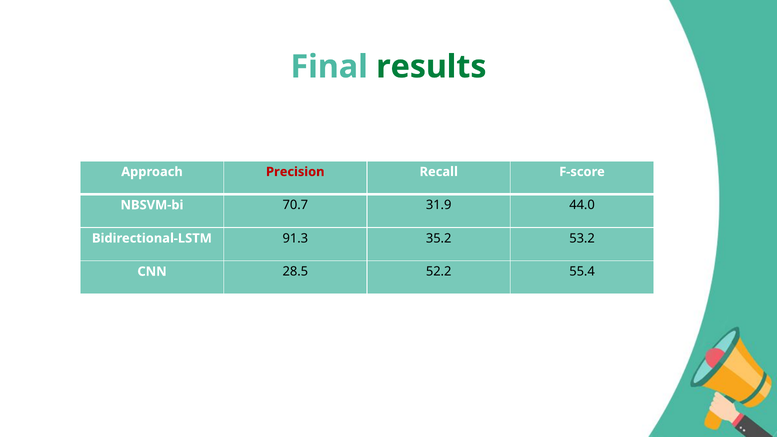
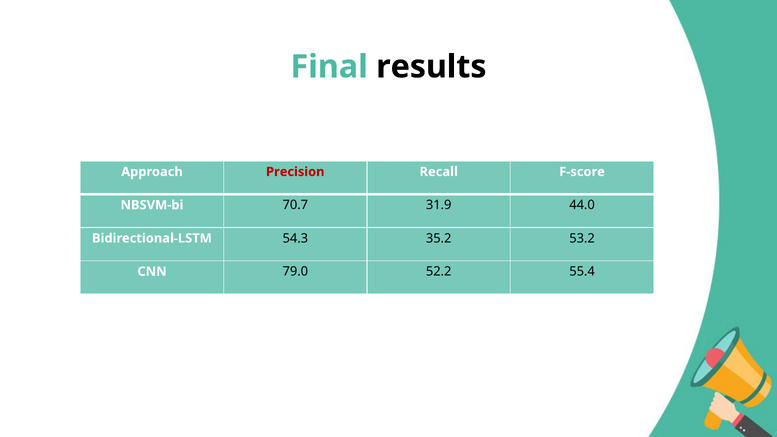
results colour: green -> black (431, 67)
91.3: 91.3 -> 54.3 (295, 238)
28.5: 28.5 -> 79.0 (295, 272)
